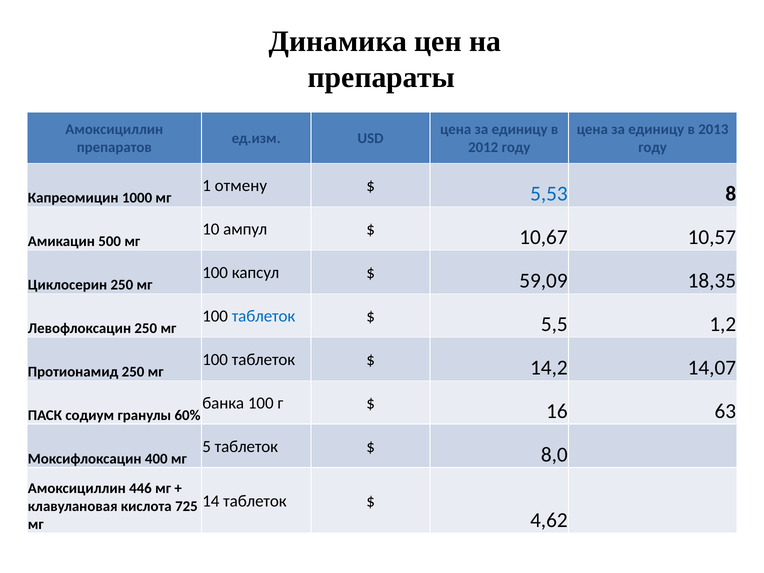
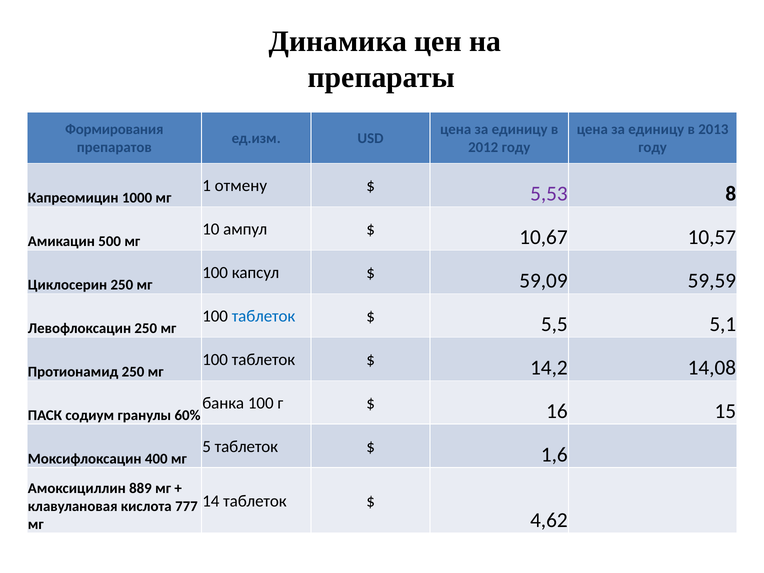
Амоксициллин: Амоксициллин -> Формирования (114, 129)
5,53 colour: blue -> purple (549, 194)
18,35: 18,35 -> 59,59 (712, 281)
1,2: 1,2 -> 5,1 (723, 324)
14,07: 14,07 -> 14,08 (712, 368)
63: 63 -> 15 (725, 411)
8,0: 8,0 -> 1,6 (554, 455)
446: 446 -> 889 (140, 488)
725: 725 -> 777 (186, 506)
